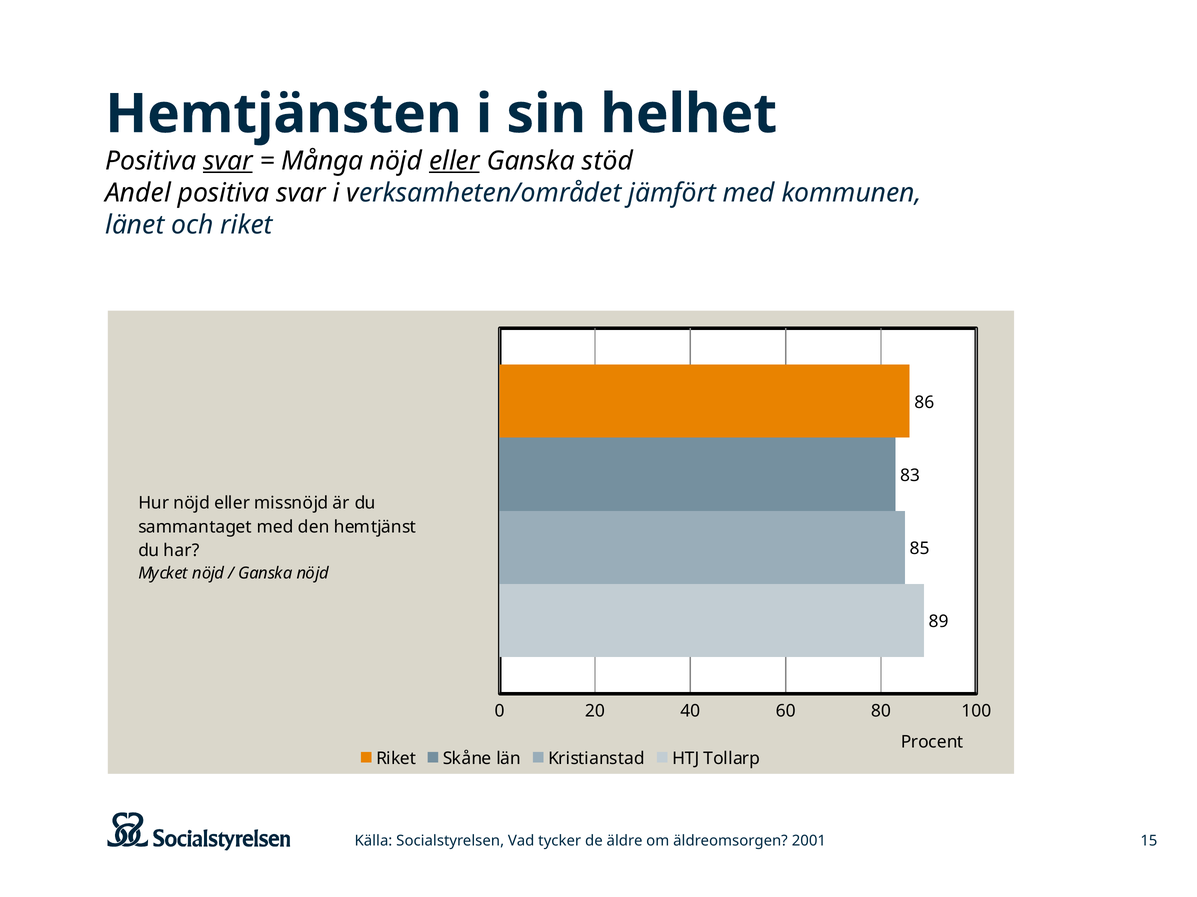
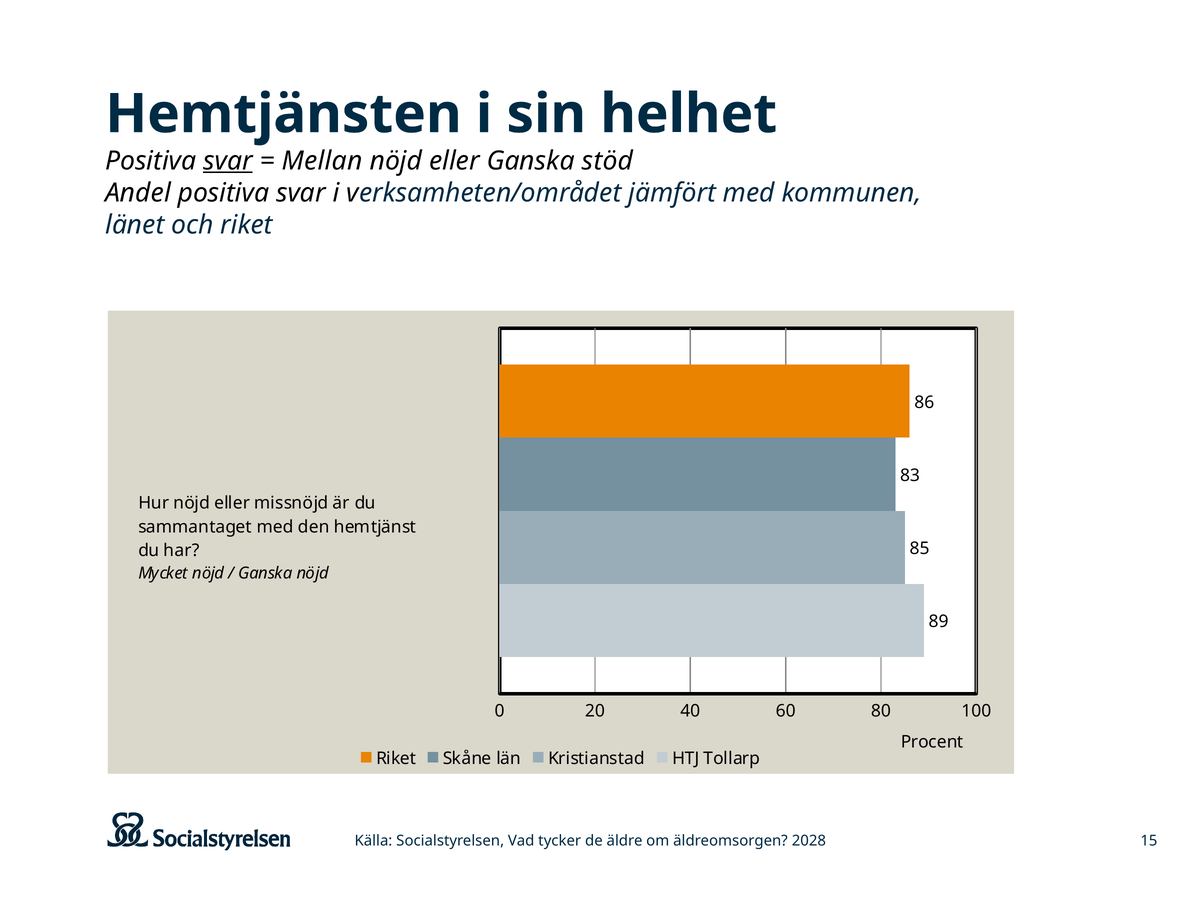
Många: Många -> Mellan (322, 161)
eller underline: present -> none (454, 161)
2001: 2001 -> 2028 (809, 841)
